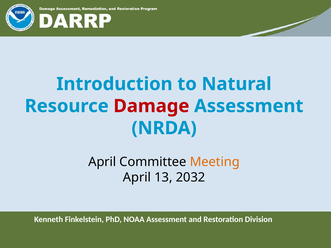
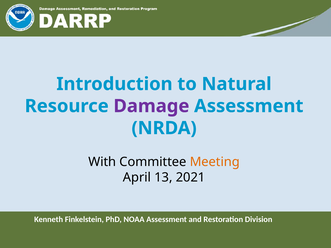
Damage colour: red -> purple (151, 106)
April: April -> With (102, 162)
2032: 2032 -> 2021 (191, 178)
